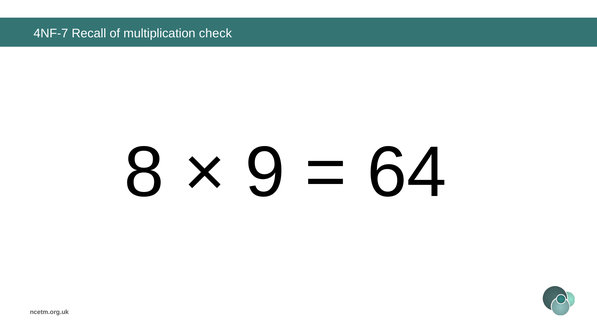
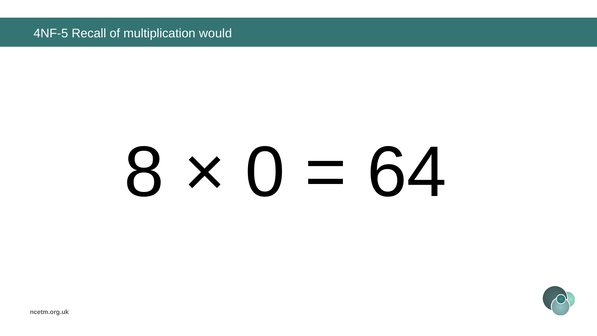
4NF-7: 4NF-7 -> 4NF-5 (51, 33)
check: check -> would (215, 33)
9: 9 -> 0 (265, 172)
